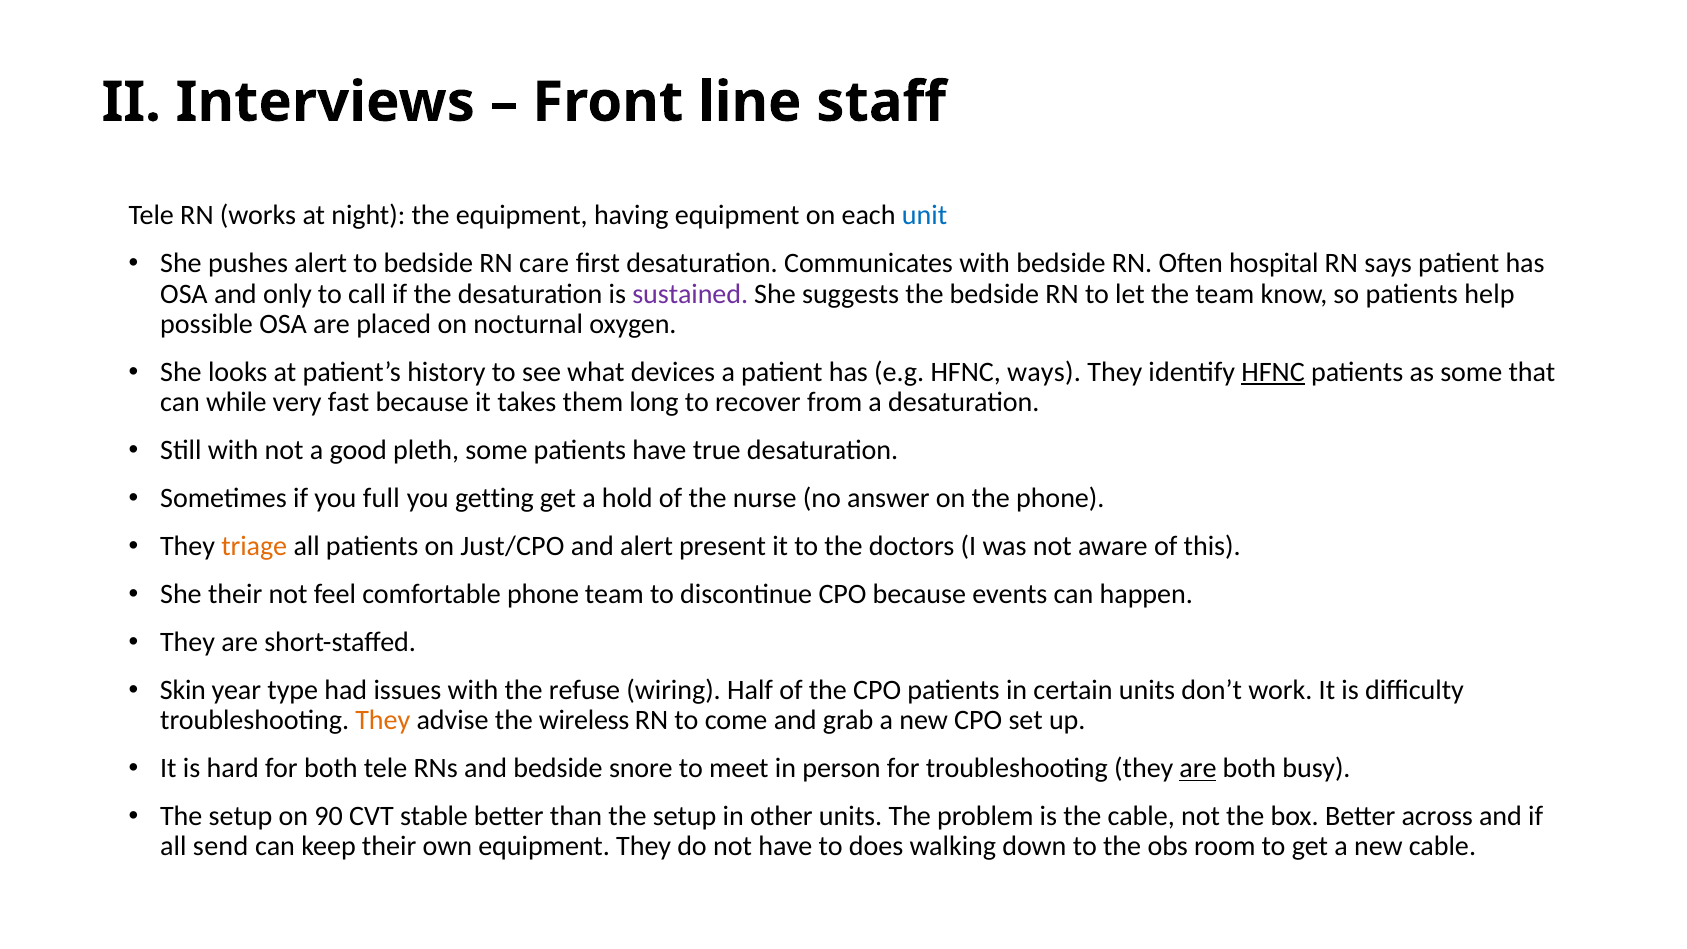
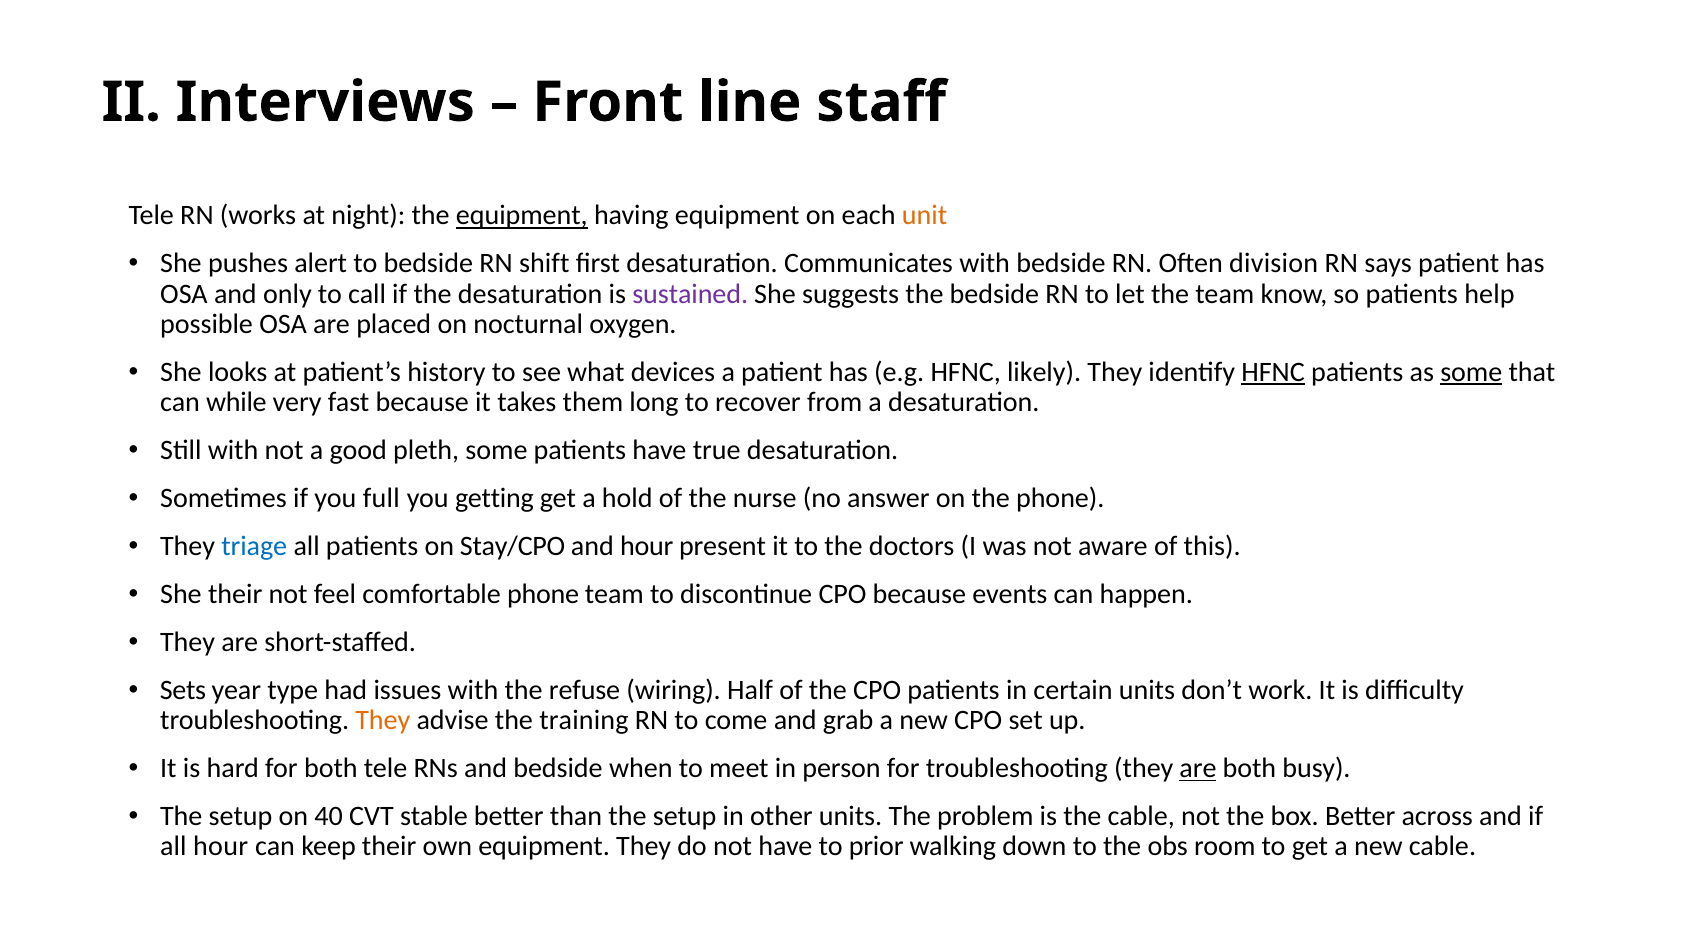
equipment underline: none -> present (522, 216)
unit colour: blue -> orange (924, 216)
care: care -> shift (544, 264)
hospital: hospital -> division (1274, 264)
ways: ways -> likely (1044, 372)
some underline: none -> present (1471, 372)
triage colour: orange -> blue (254, 546)
Just/CPO: Just/CPO -> Stay/CPO (513, 546)
and alert: alert -> hour (647, 546)
Skin: Skin -> Sets (183, 690)
wireless: wireless -> training (584, 720)
snore: snore -> when (641, 768)
90: 90 -> 40 (329, 816)
all send: send -> hour (221, 847)
does: does -> prior (876, 847)
